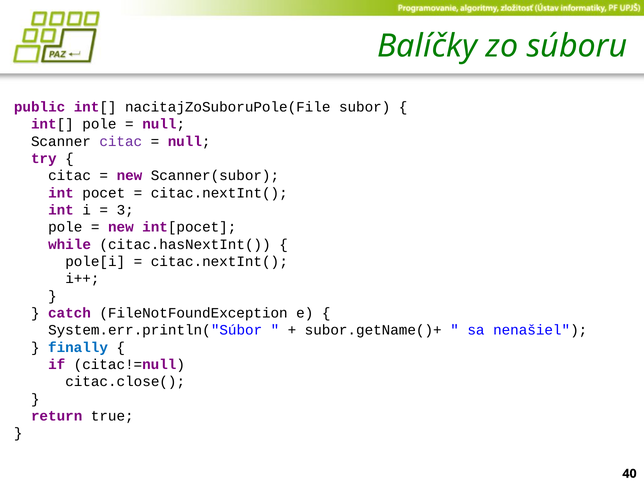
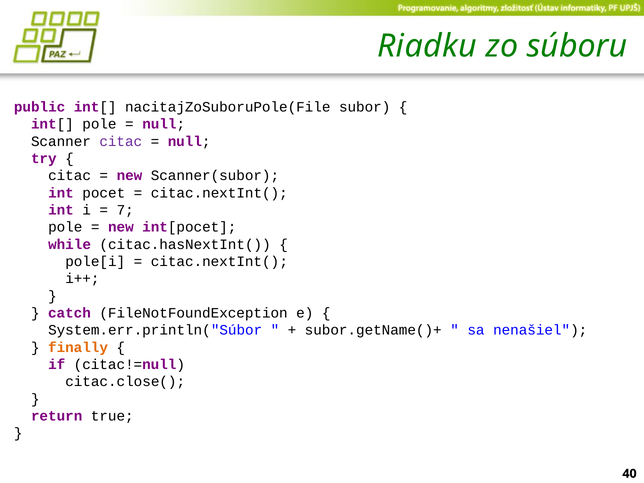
Balíčky: Balíčky -> Riadku (427, 46)
3: 3 -> 7 (125, 210)
finally colour: blue -> orange (78, 347)
